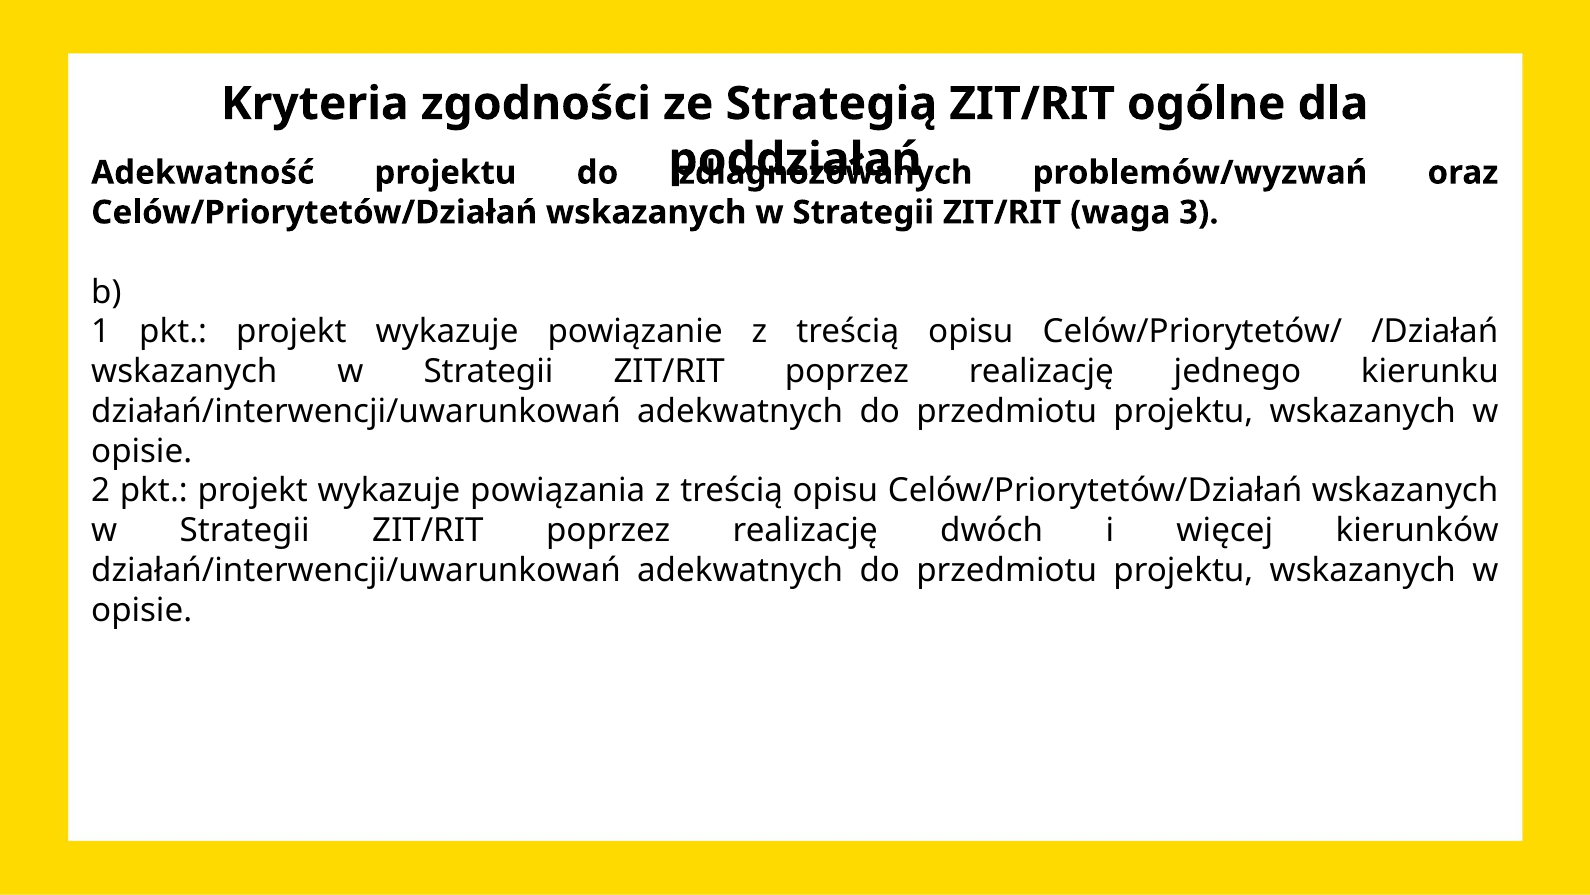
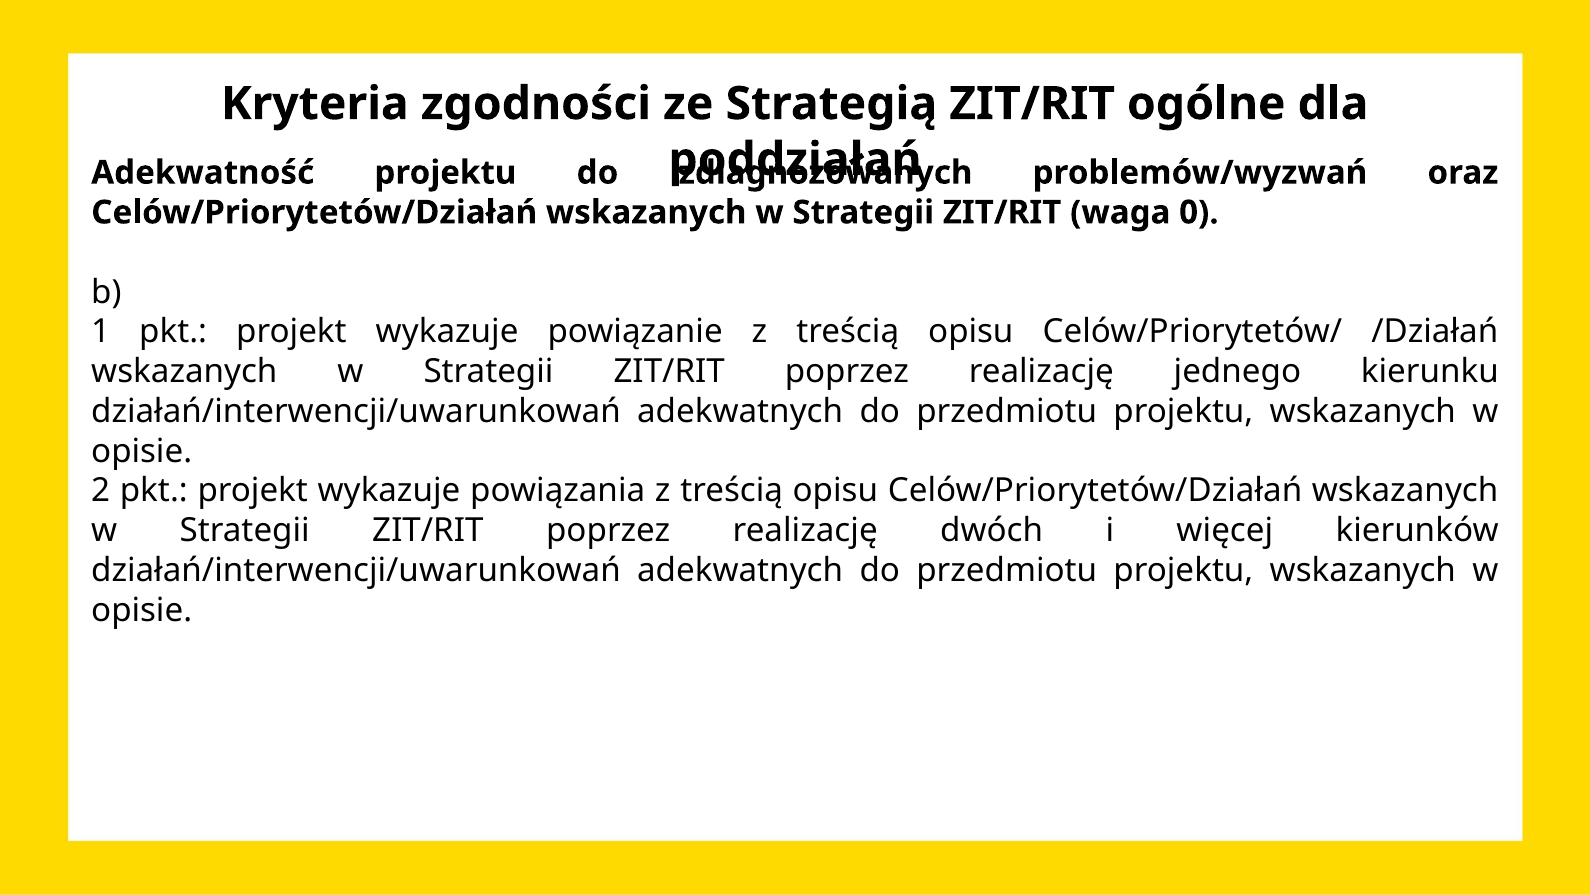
3: 3 -> 0 (1199, 212)
